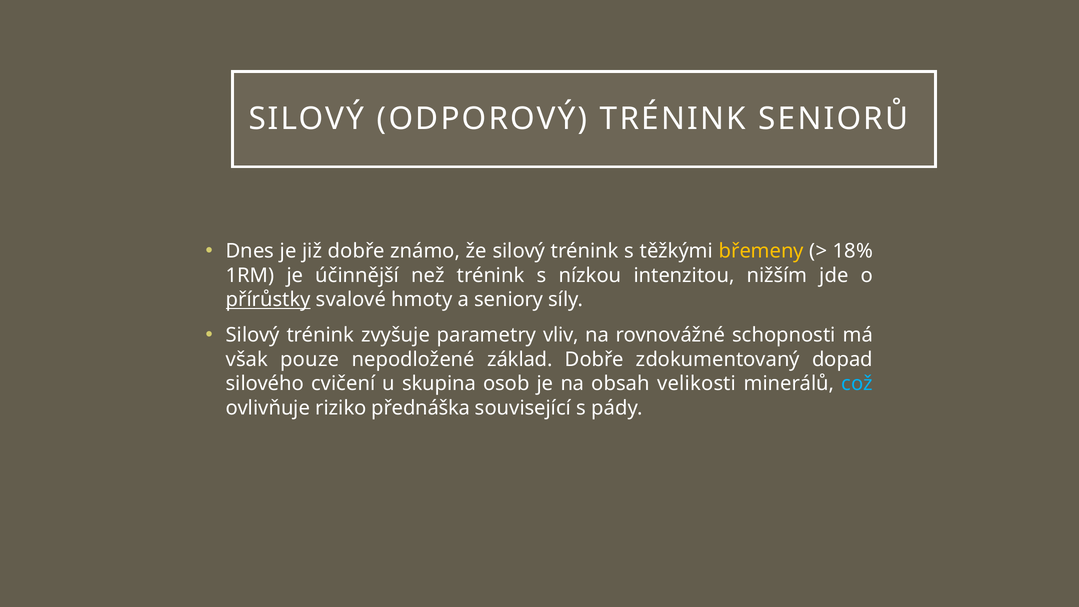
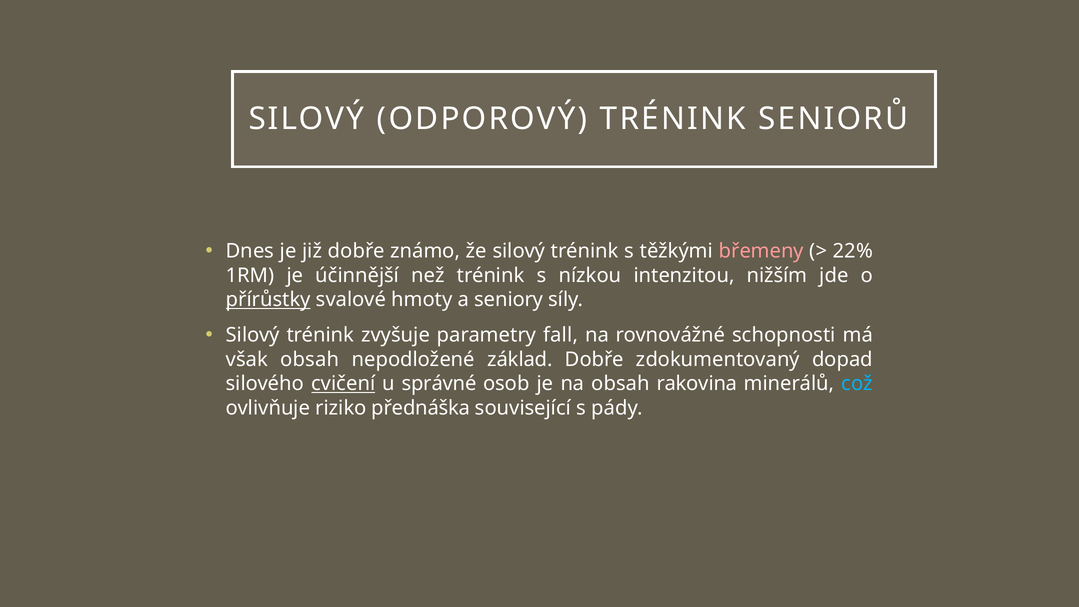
břemeny colour: yellow -> pink (761, 251)
18%: 18% -> 22% (853, 251)
vliv: vliv -> fall (561, 335)
však pouze: pouze -> obsah (310, 359)
cvičení underline: none -> present (343, 384)
skupina: skupina -> správné (439, 384)
velikosti: velikosti -> rakovina (697, 384)
